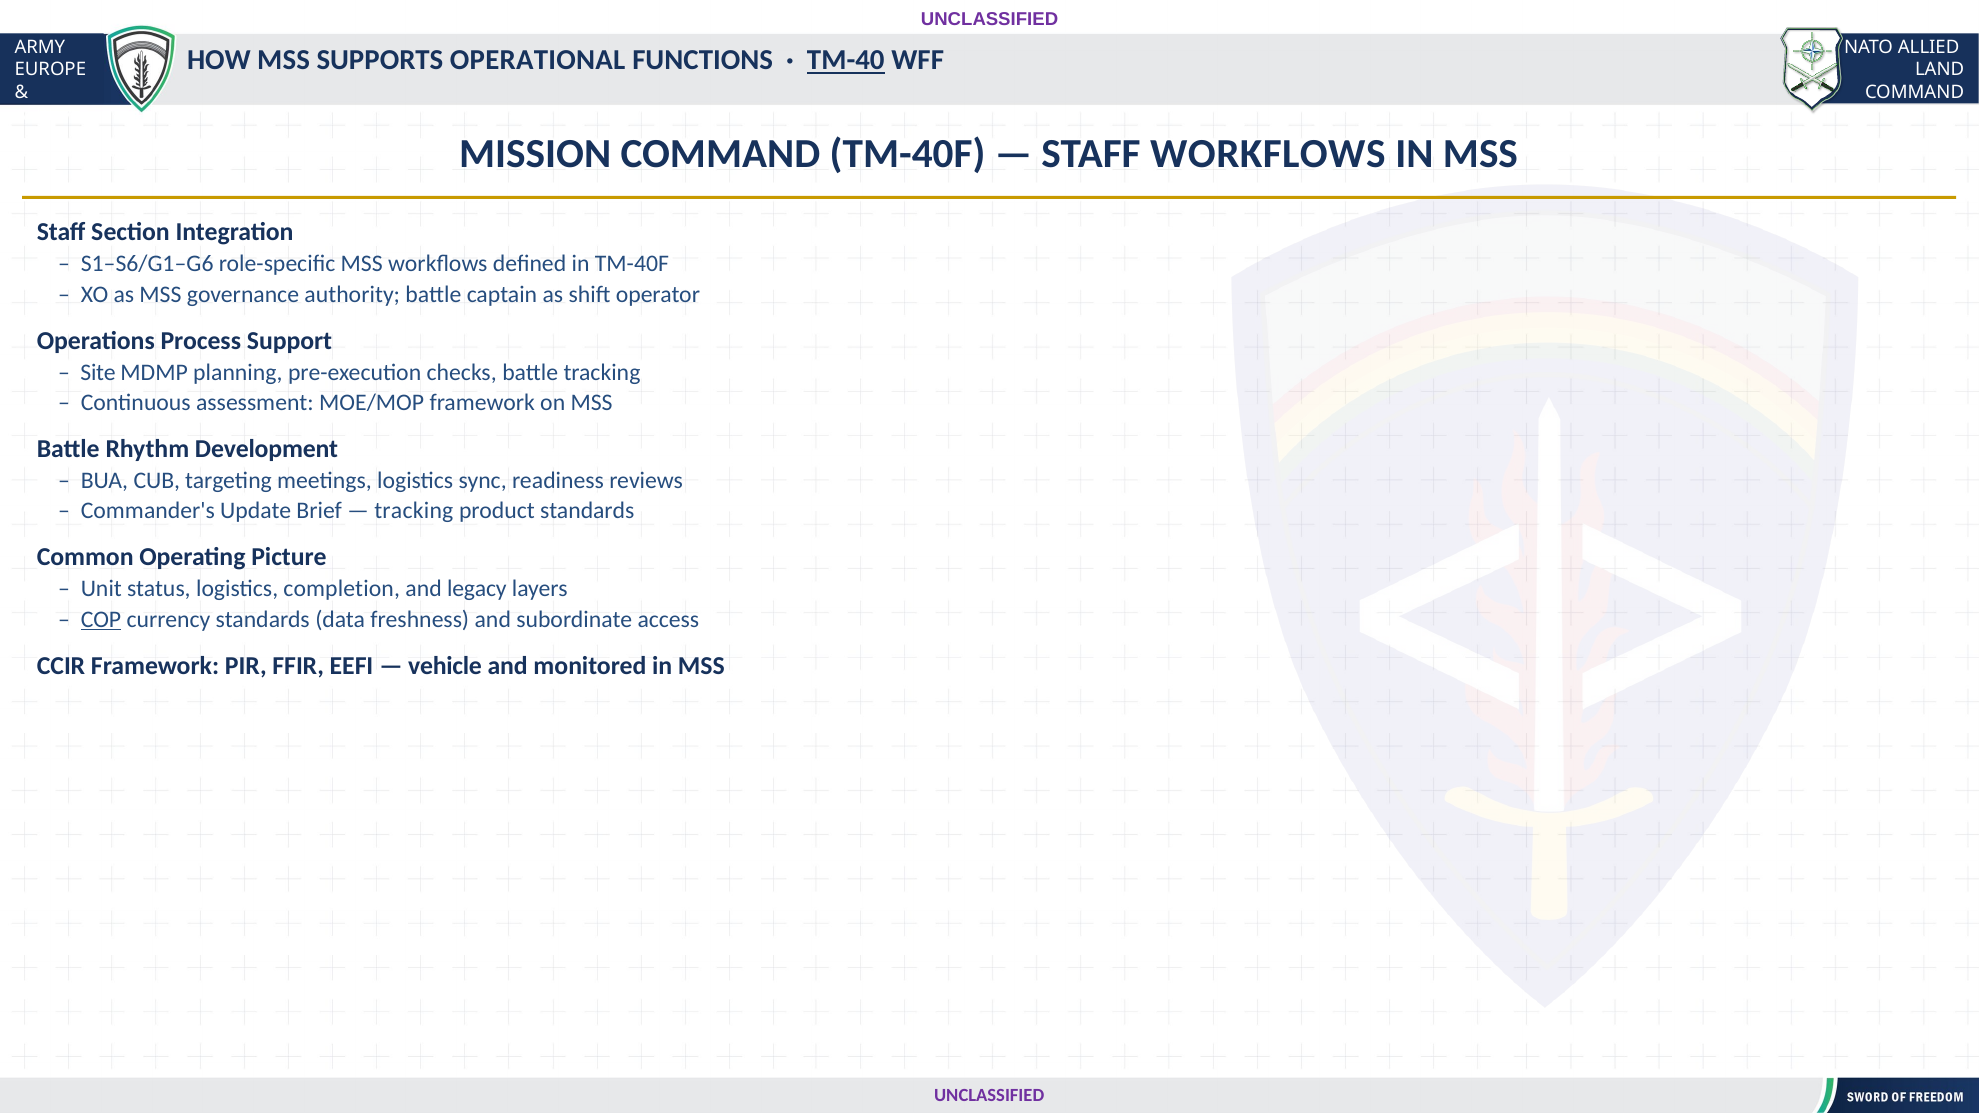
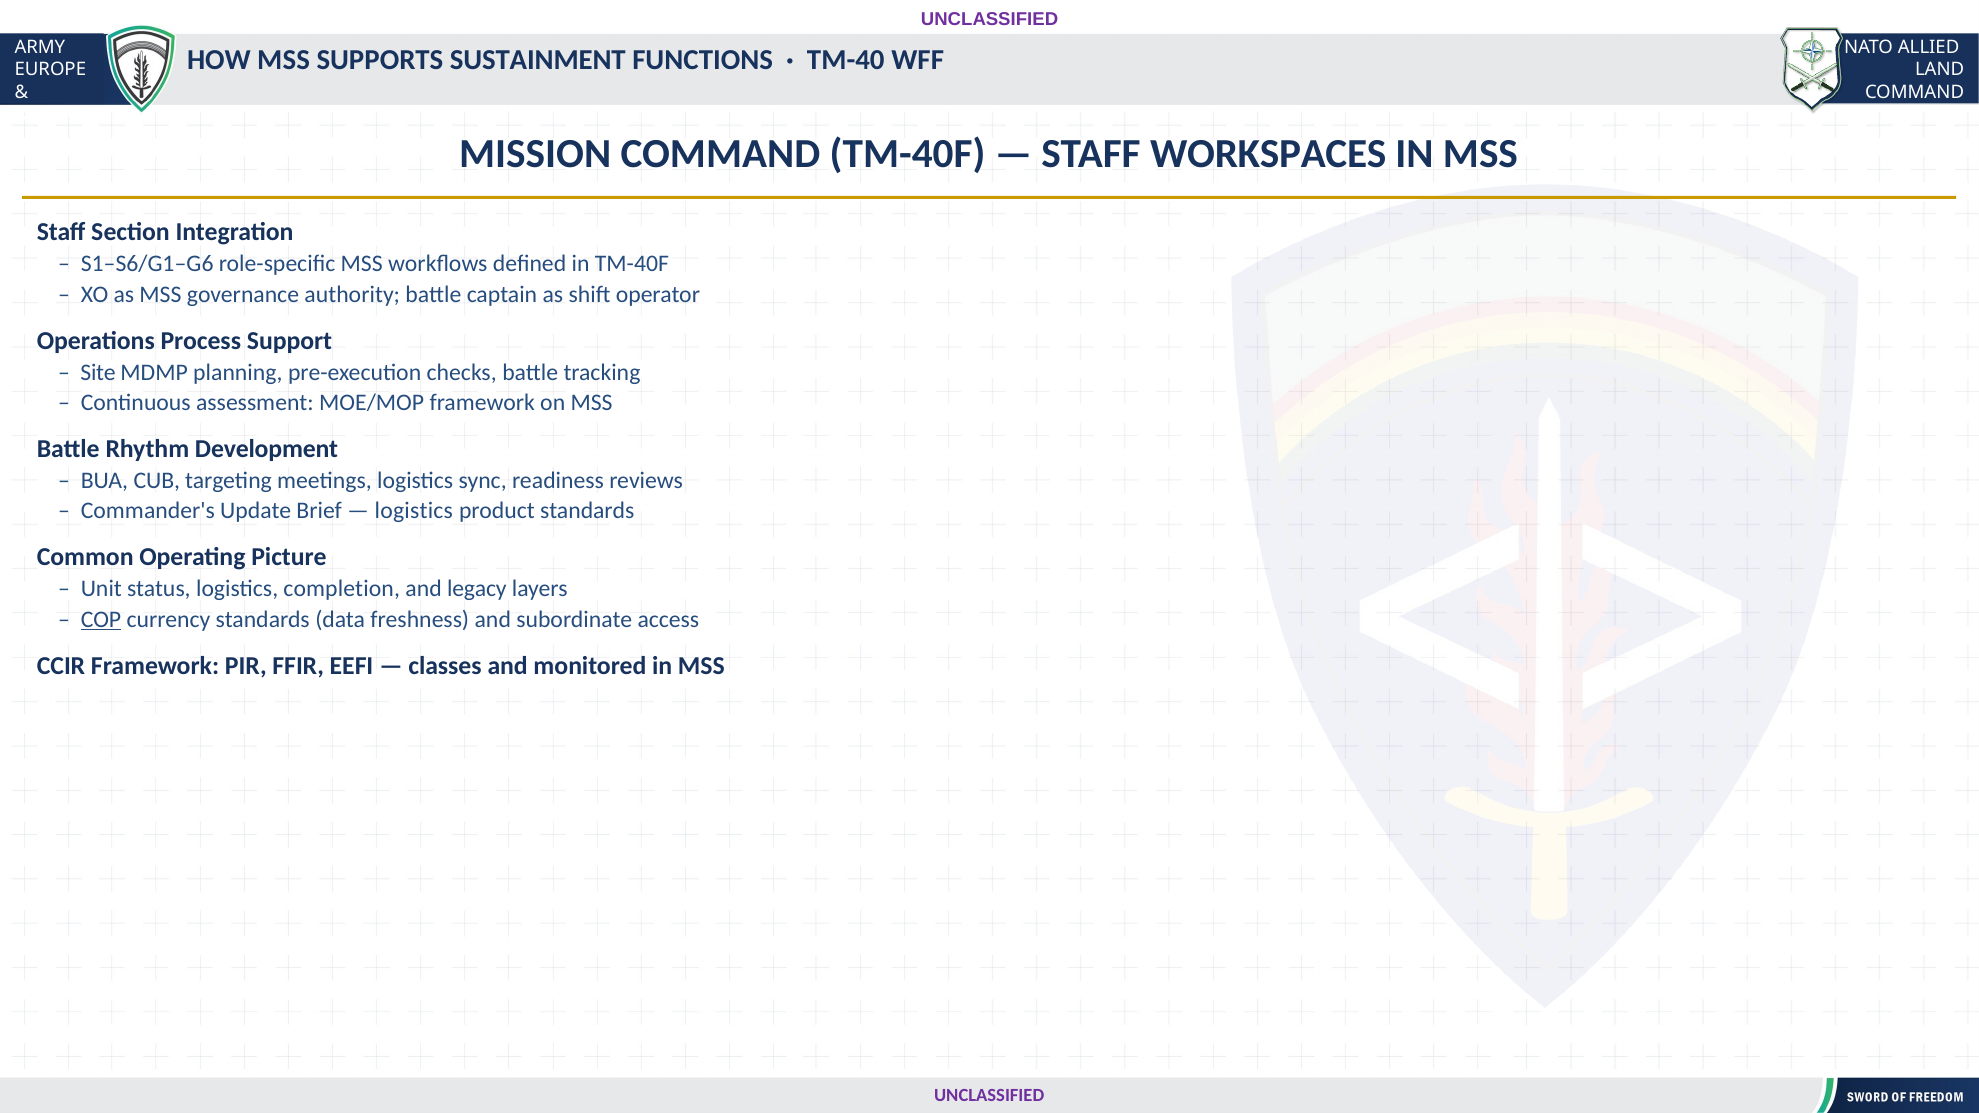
OPERATIONAL: OPERATIONAL -> SUSTAINMENT (538, 60)
TM-40 underline: present -> none (846, 60)
STAFF WORKFLOWS: WORKFLOWS -> WORKSPACES (1268, 154)
tracking: tracking -> logistics (414, 511)
vehicle: vehicle -> classes (445, 666)
